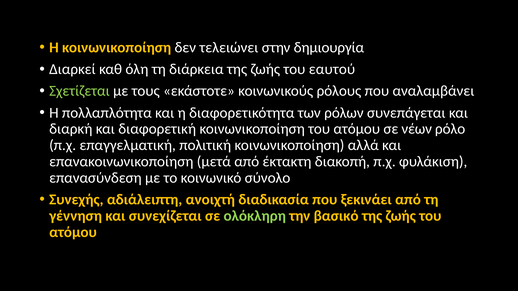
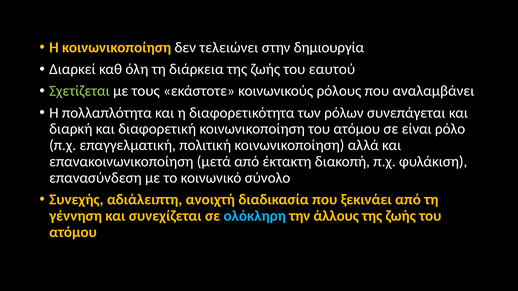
νέων: νέων -> είναι (417, 129)
ολόκληρη colour: light green -> light blue (255, 216)
βασικό: βασικό -> άλλους (336, 216)
